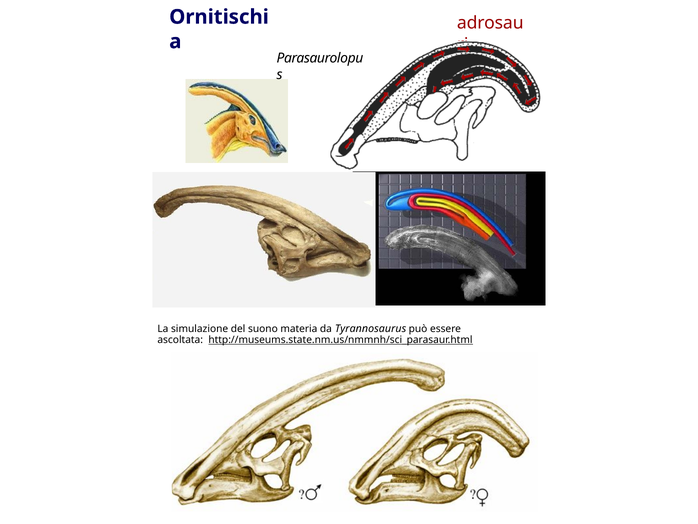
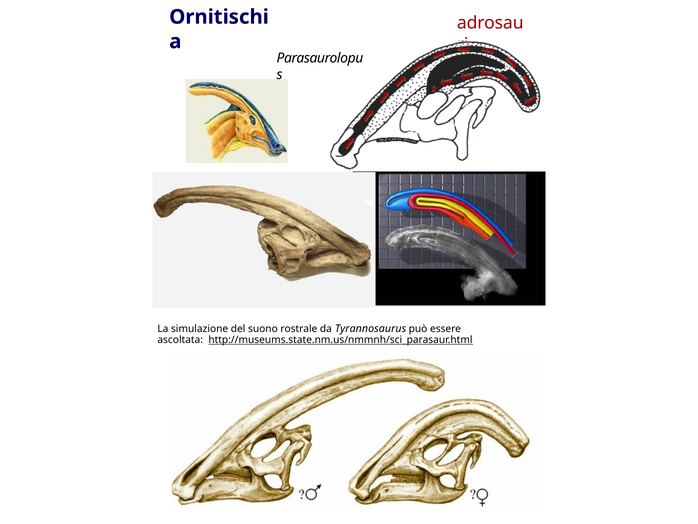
materia: materia -> rostrale (299, 329)
